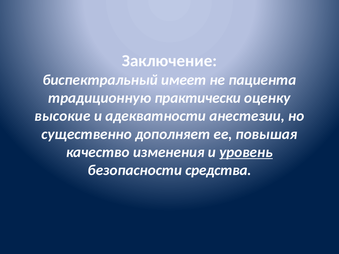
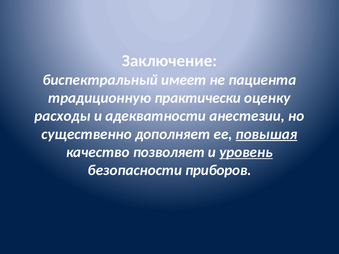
высокие: высокие -> расходы (63, 116)
повышая underline: none -> present (267, 134)
изменения: изменения -> позволяет (169, 152)
средства: средства -> приборов (218, 170)
